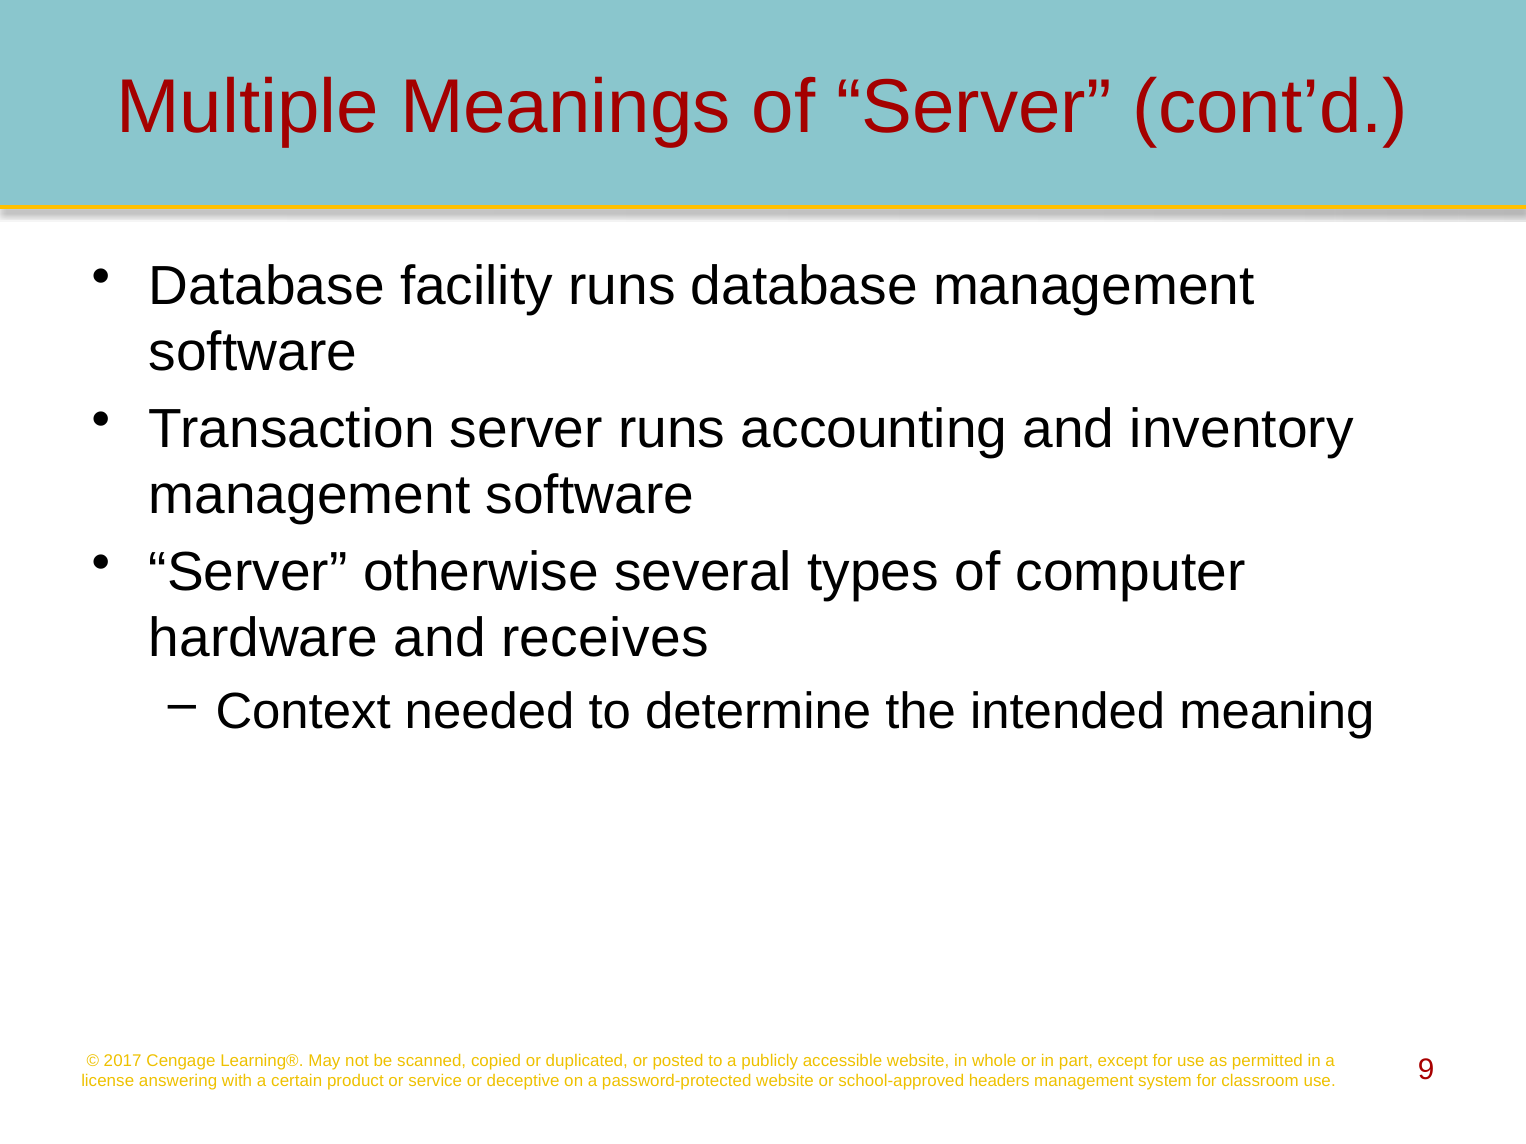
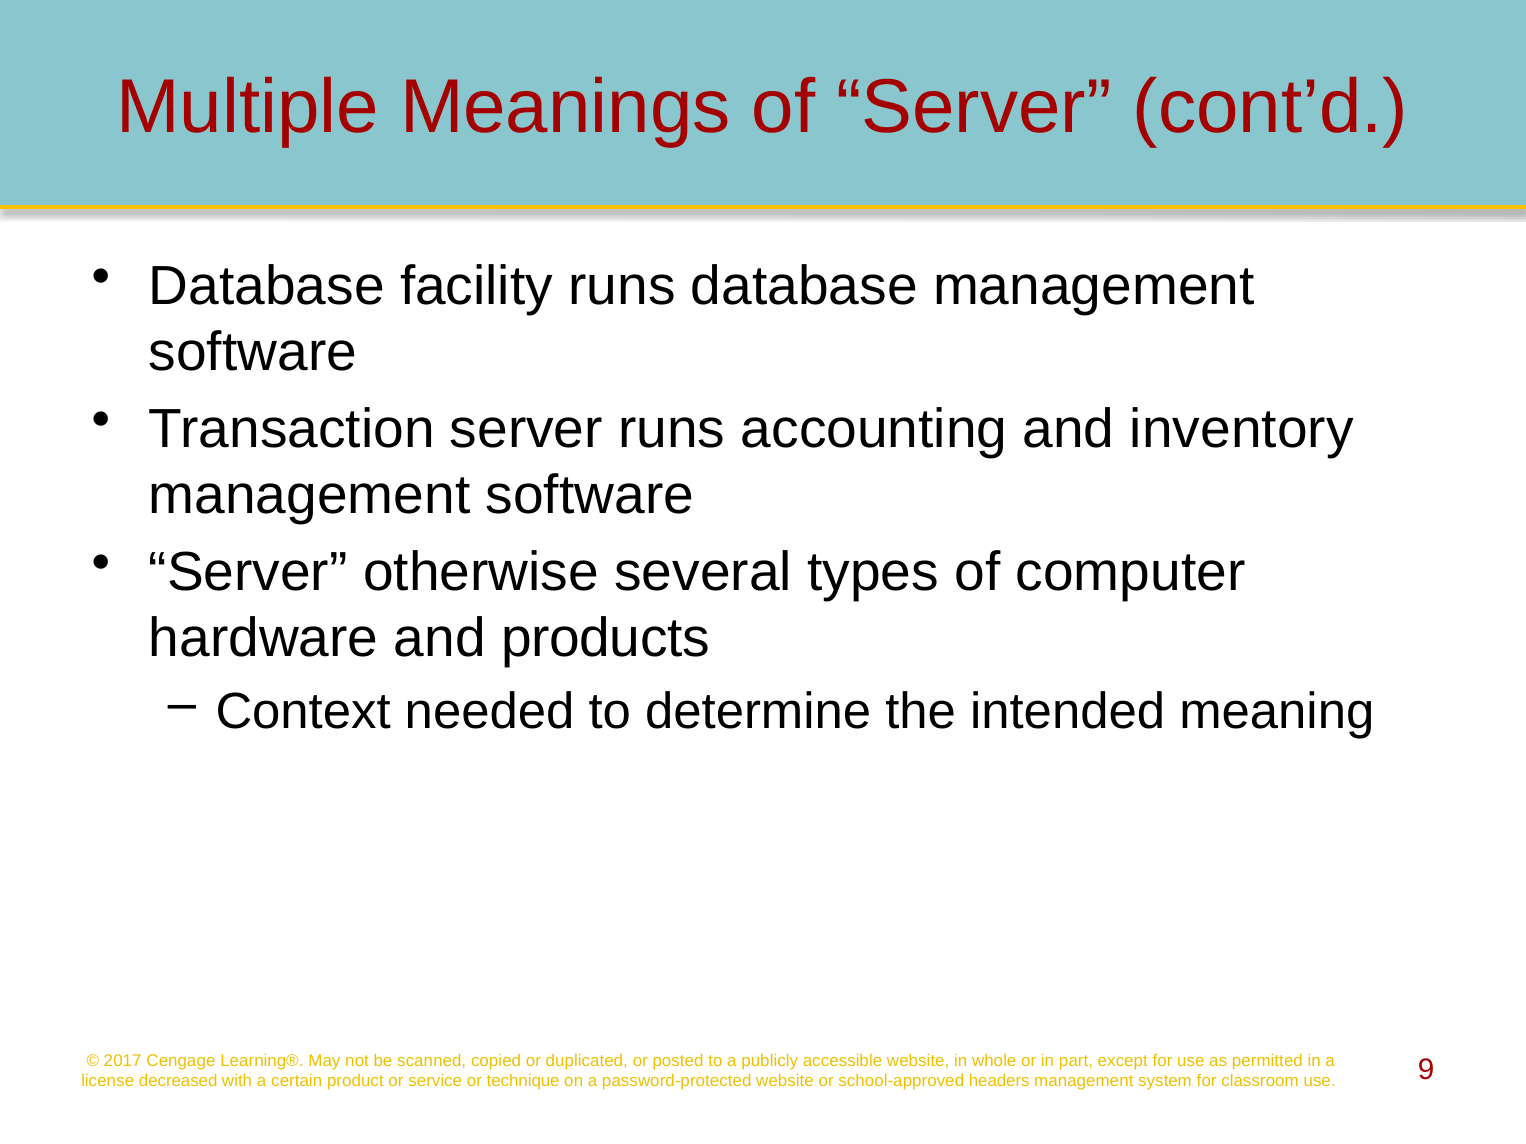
receives: receives -> products (605, 639)
answering: answering -> decreased (178, 1082)
deceptive: deceptive -> technique (523, 1082)
